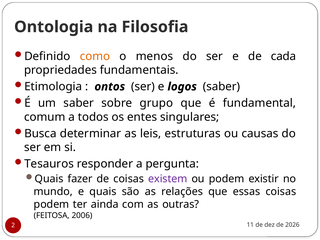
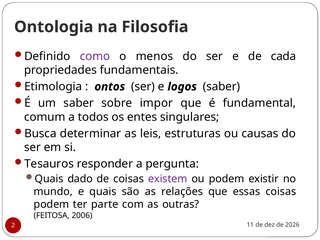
como colour: orange -> purple (95, 56)
grupo: grupo -> impor (156, 103)
fazer: fazer -> dado (80, 179)
ainda: ainda -> parte (105, 204)
